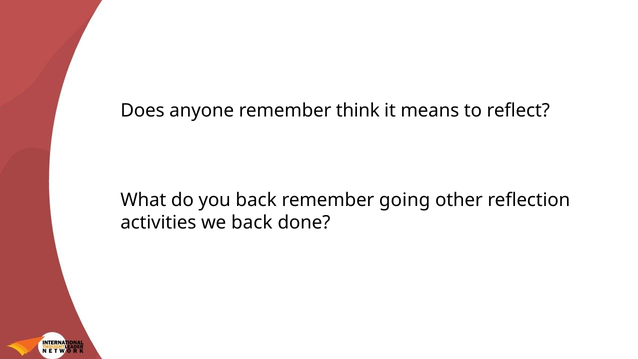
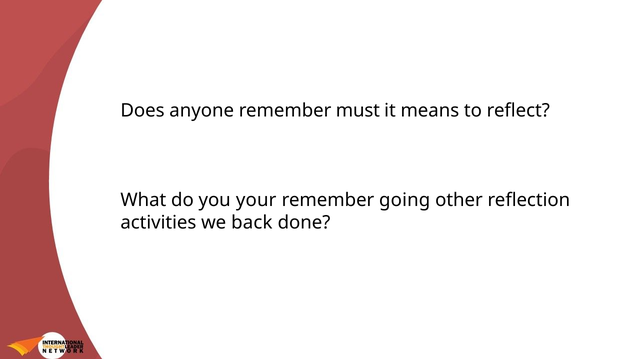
think: think -> must (358, 111)
you back: back -> your (256, 200)
